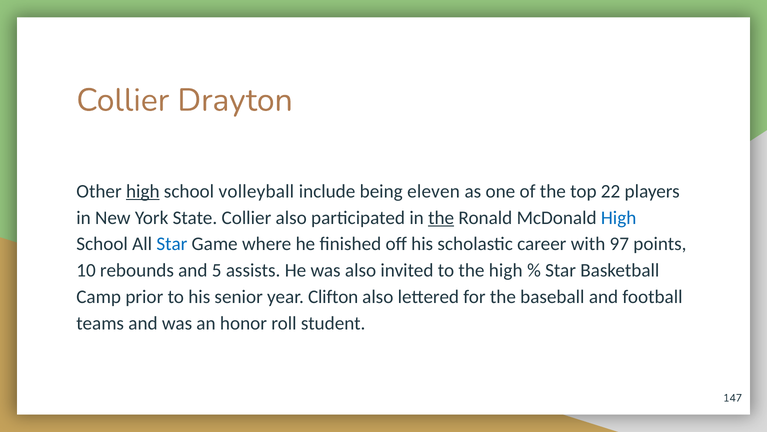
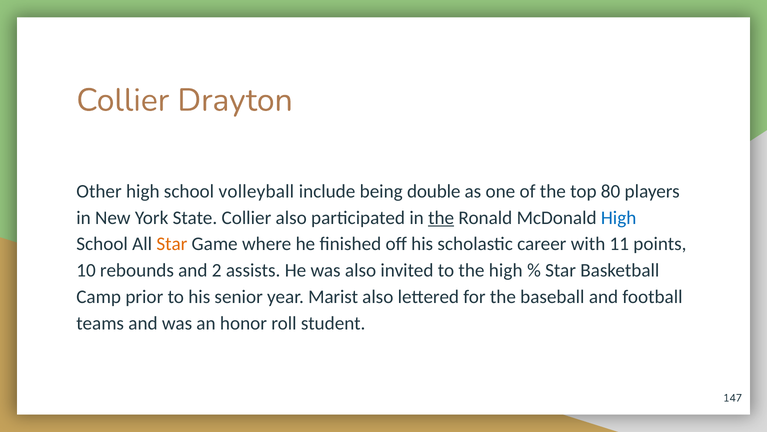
high underline: present -> none (143, 191)
eleven: eleven -> double (434, 191)
22: 22 -> 80 (611, 191)
Star colour: blue -> orange (172, 244)
97: 97 -> 11 (619, 244)
5: 5 -> 2 (217, 270)
Clifton: Clifton -> Marist (333, 297)
